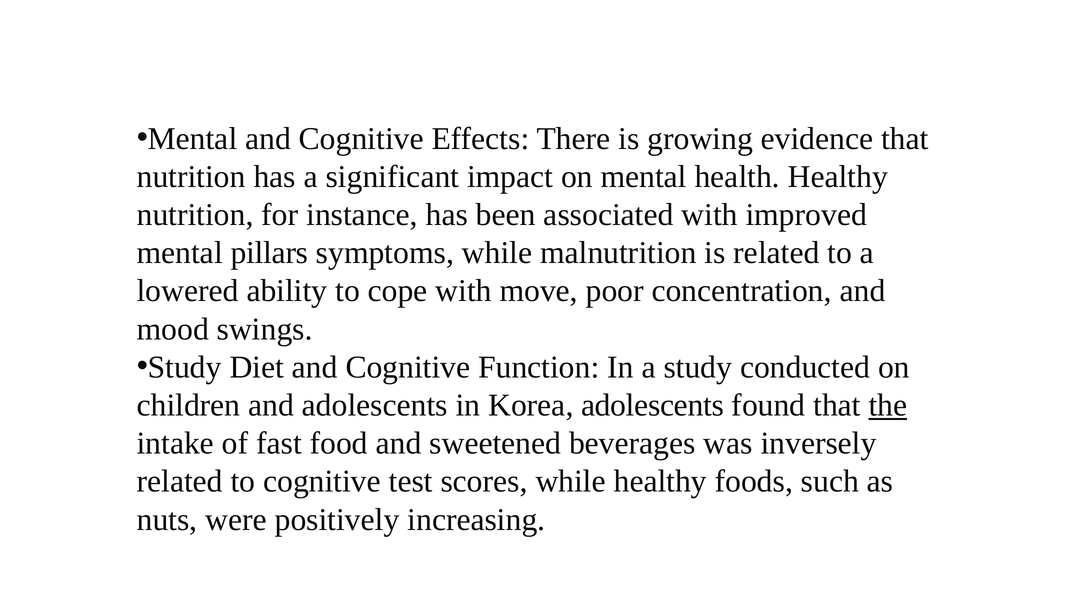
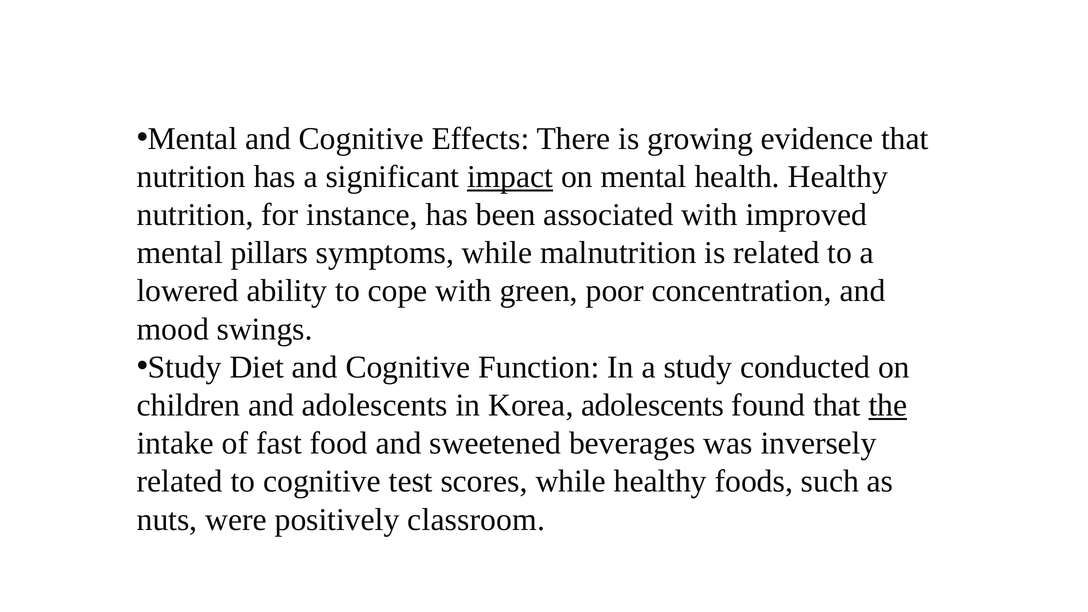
impact underline: none -> present (510, 177)
move: move -> green (539, 291)
increasing: increasing -> classroom (476, 520)
